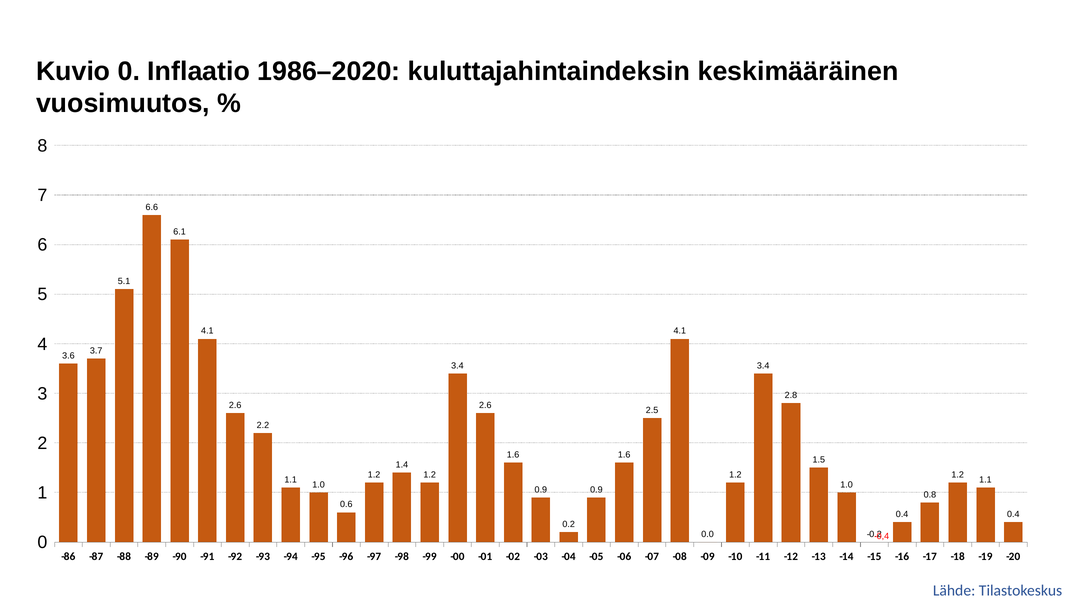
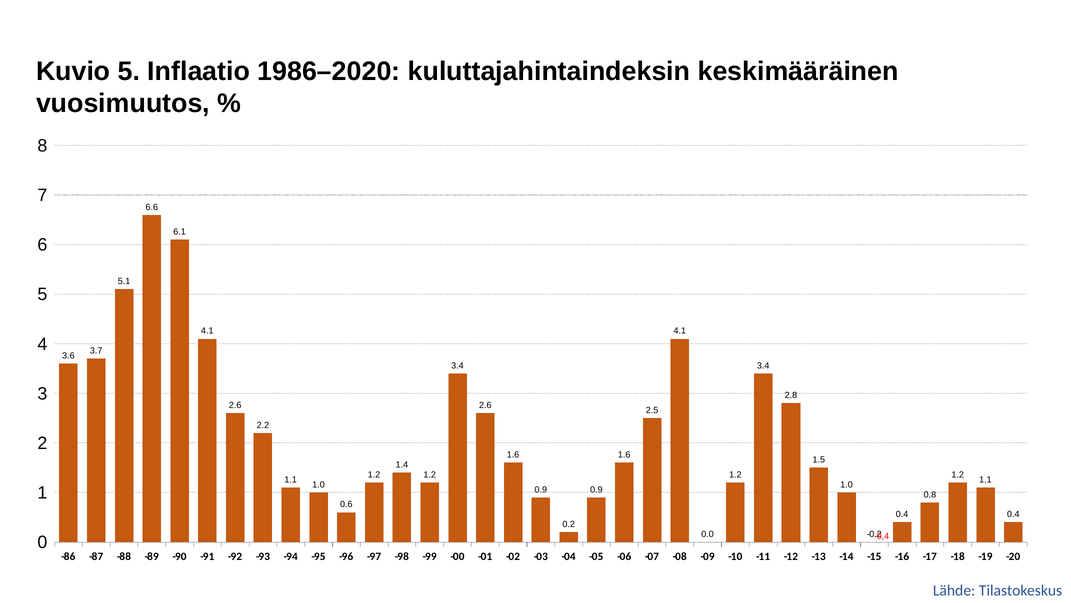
Kuvio 0: 0 -> 5 (129, 71)
